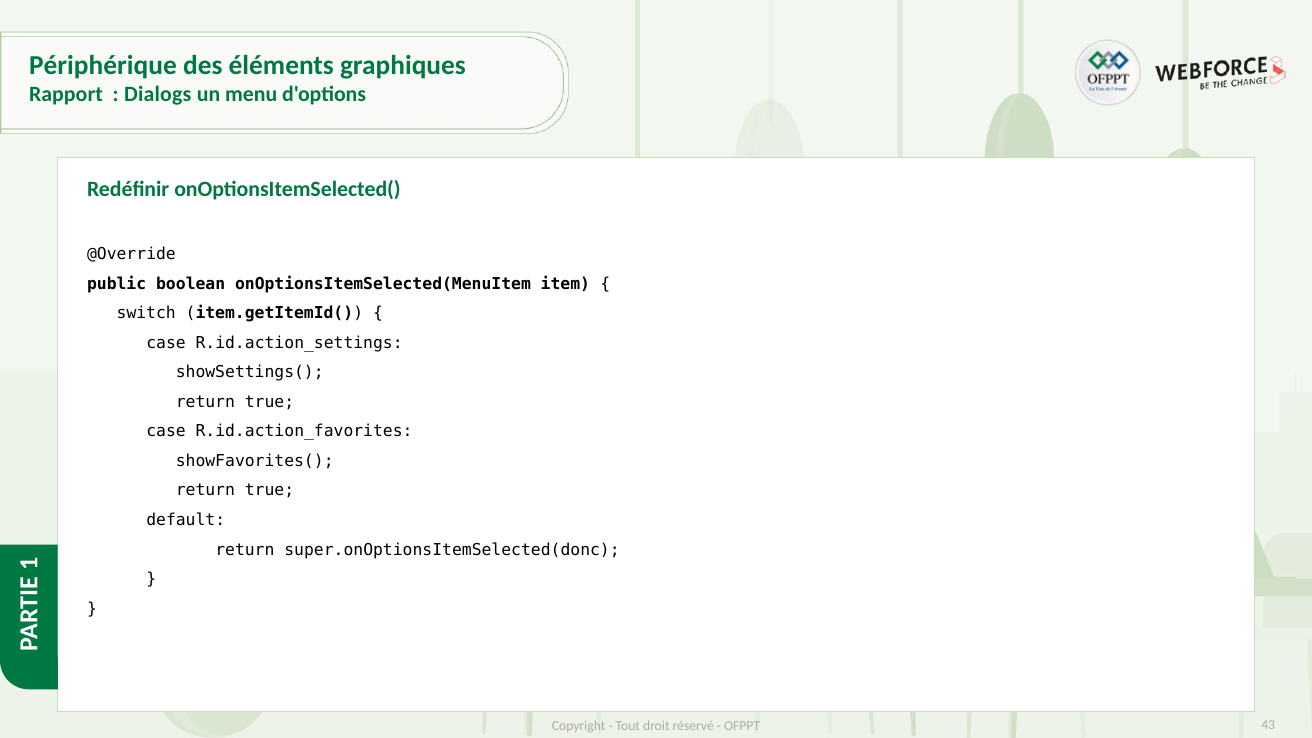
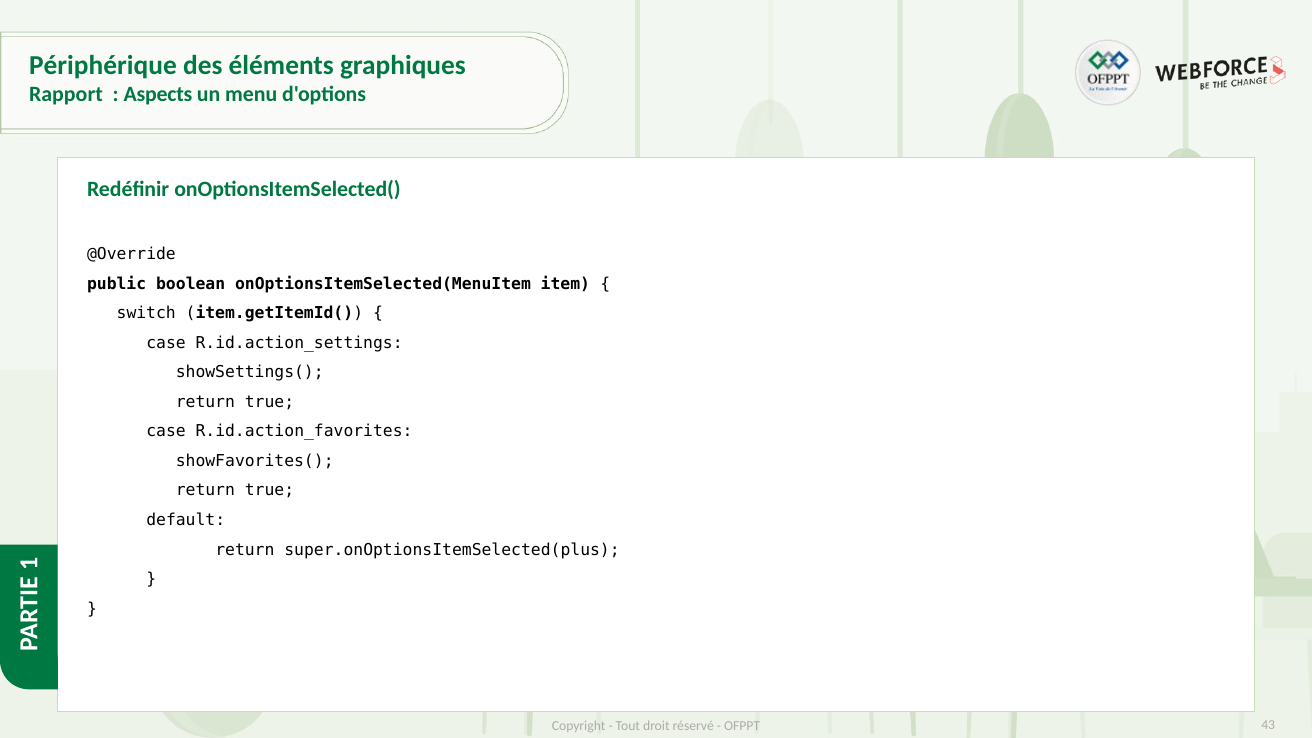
Dialogs: Dialogs -> Aspects (158, 95)
super.onOptionsItemSelected(donc: super.onOptionsItemSelected(donc -> super.onOptionsItemSelected(plus (452, 550)
